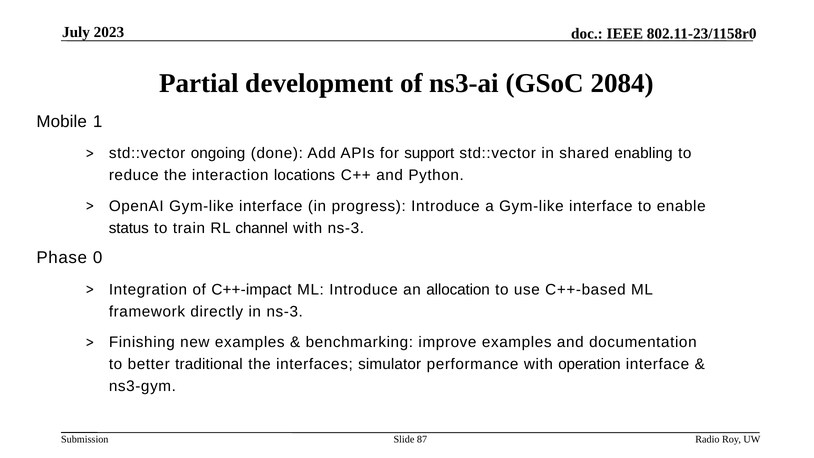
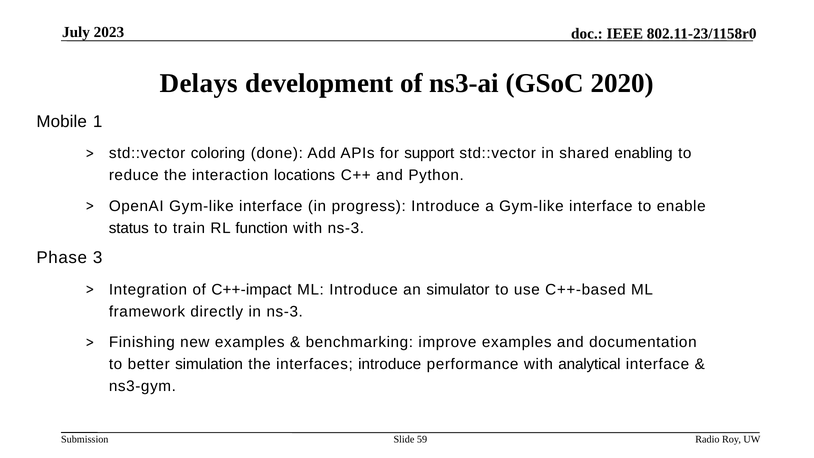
Partial: Partial -> Delays (199, 83)
2084: 2084 -> 2020 (622, 83)
ongoing: ongoing -> coloring (218, 153)
channel: channel -> function (262, 228)
0: 0 -> 3 (98, 258)
allocation: allocation -> simulator (458, 289)
traditional: traditional -> simulation (209, 364)
interfaces simulator: simulator -> introduce (390, 364)
operation: operation -> analytical (589, 364)
87: 87 -> 59 (422, 439)
